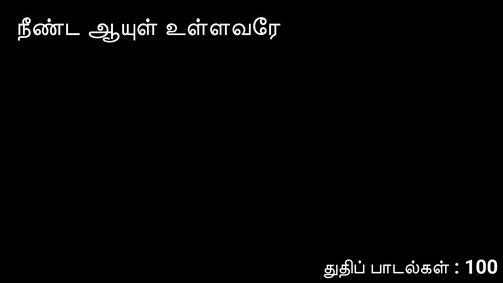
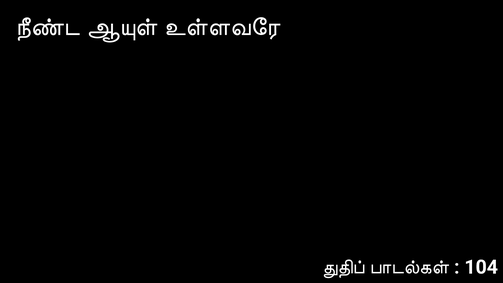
100: 100 -> 104 (481, 267)
